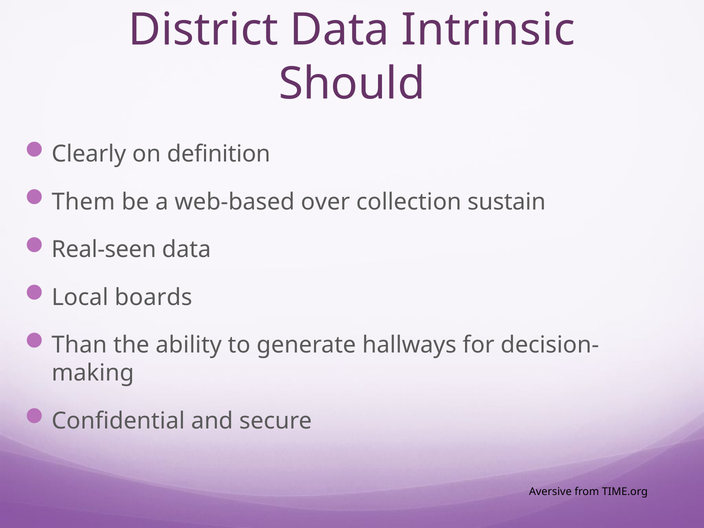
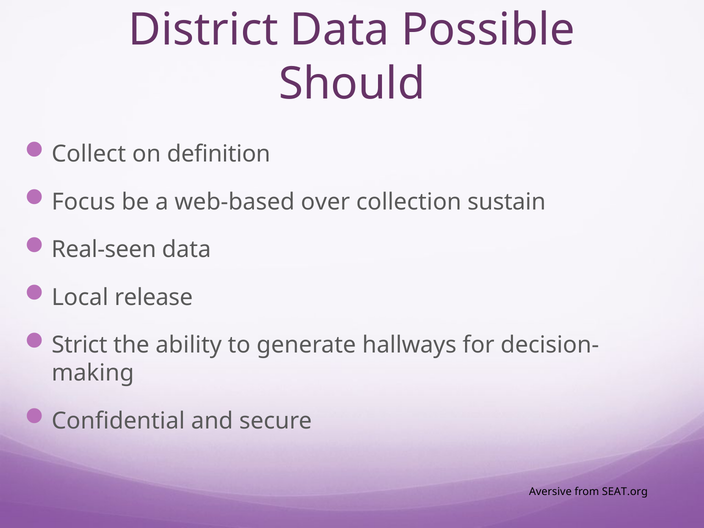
Intrinsic: Intrinsic -> Possible (488, 30)
Clearly: Clearly -> Collect (89, 154)
Them: Them -> Focus (83, 202)
boards: boards -> release (154, 297)
Than: Than -> Strict (79, 345)
TIME.org: TIME.org -> SEAT.org (625, 492)
